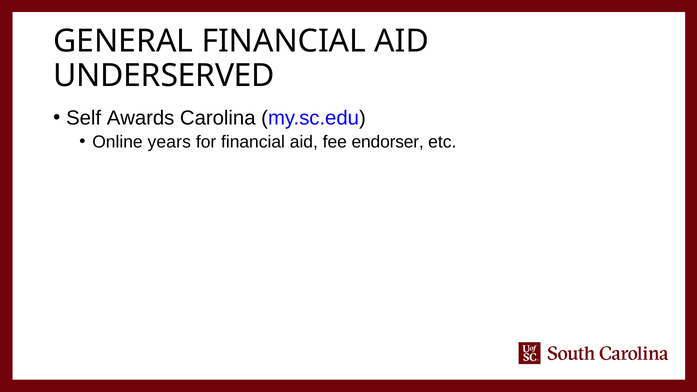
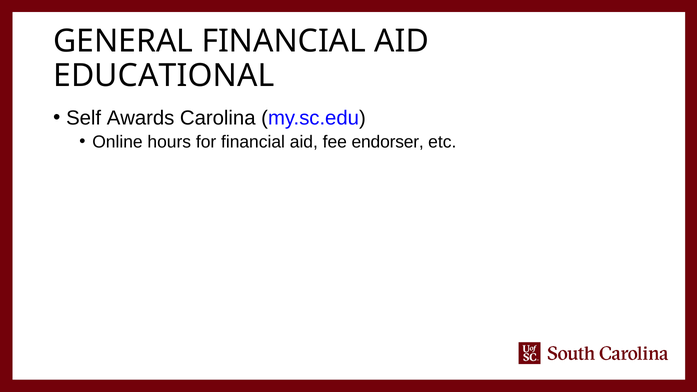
UNDERSERVED: UNDERSERVED -> EDUCATIONAL (164, 76)
years: years -> hours (169, 142)
